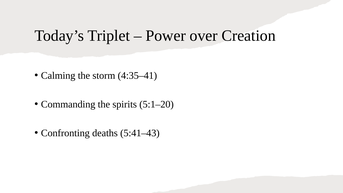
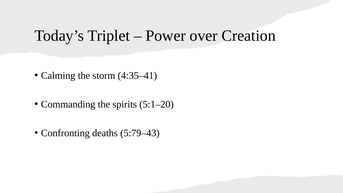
5:41–43: 5:41–43 -> 5:79–43 (140, 133)
